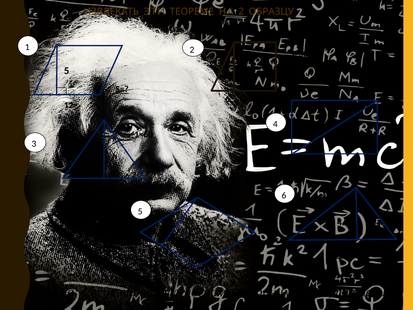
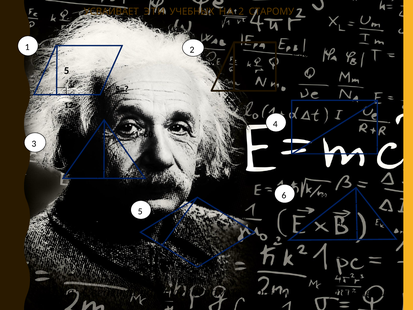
ИЗВЛЕКАТЬ: ИЗВЛЕКАТЬ -> УСВАИВАЕТ (111, 11)
ТЕОРЕМЕ: ТЕОРЕМЕ -> УЧЕБНЫХ (192, 11)
ОБРАЗЦУ: ОБРАЗЦУ -> СТАРОМУ (271, 11)
